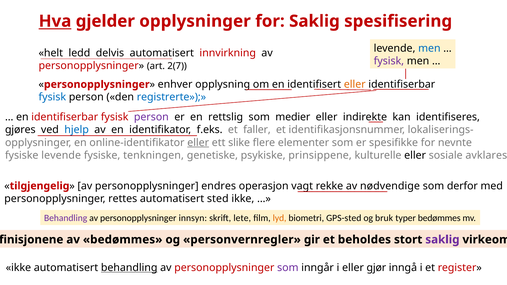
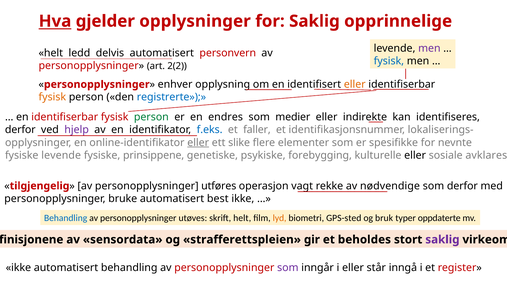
spesifisering: spesifisering -> opprinnelige (398, 21)
men colour: blue -> purple (429, 48)
innvirkning: innvirkning -> personvern (228, 53)
fysisk colour: purple -> blue (389, 61)
2(7: 2(7 -> 2(2 (177, 66)
fysisk colour: blue -> orange (52, 97)
person colour: purple -> green (151, 117)
rettslig: rettslig -> endres (226, 117)
gjøres: gjøres -> derfor (20, 130)
hjelp colour: blue -> purple (77, 130)
f.eks colour: black -> blue (210, 130)
tenkningen: tenkningen -> prinsippene (154, 155)
prinsippene: prinsippene -> forebygging (320, 155)
endres: endres -> utføres (219, 186)
rettes: rettes -> bruke (123, 199)
sted: sted -> best (218, 199)
Behandling colour: purple -> blue (66, 218)
innsyn: innsyn -> utøves (193, 218)
skrift lete: lete -> helt (242, 218)
typer bedømmes: bedømmes -> oppdaterte (439, 218)
av bedømmes: bedømmes -> sensordata (123, 240)
personvernregler: personvernregler -> strafferettspleien (242, 240)
behandling underline: present -> none (129, 268)
gjør: gjør -> står (376, 268)
